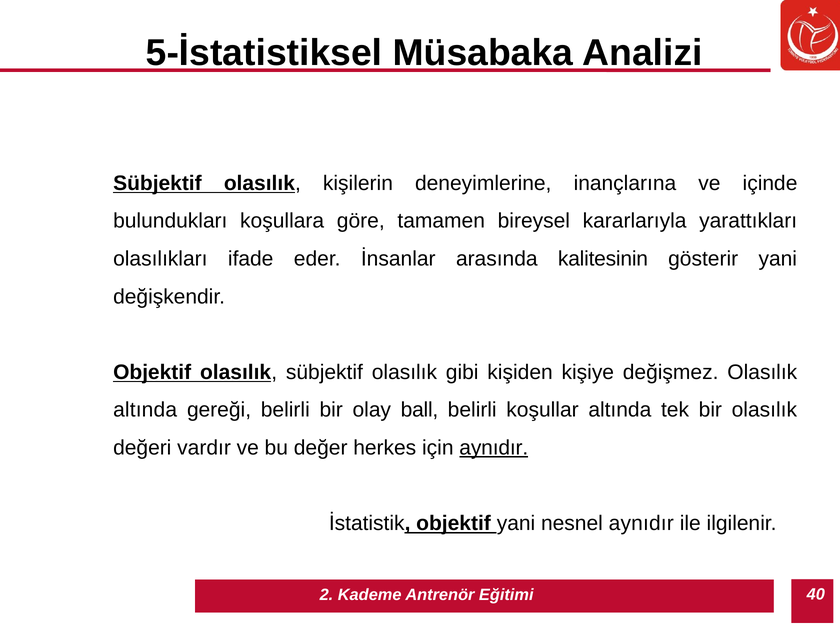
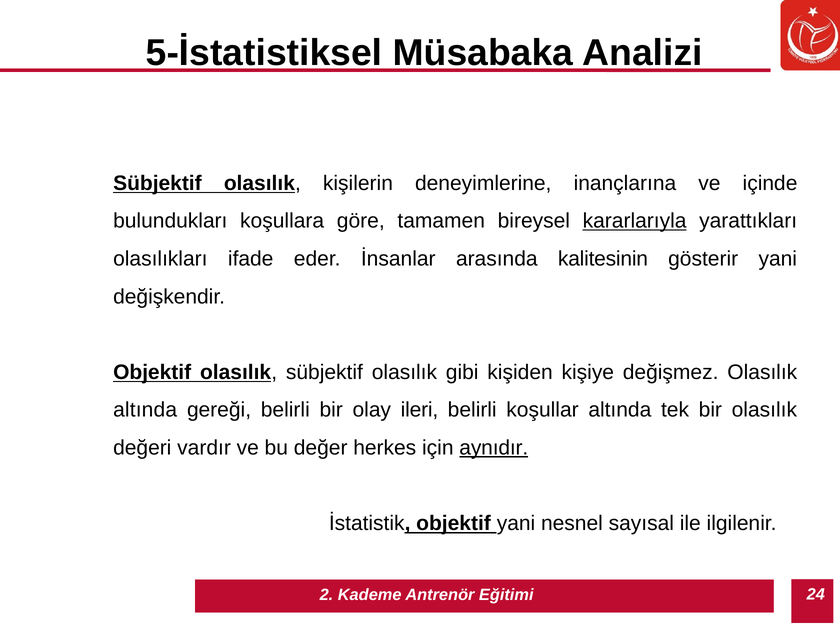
kararlarıyla underline: none -> present (635, 221)
ball: ball -> ileri (419, 410)
nesnel aynıdır: aynıdır -> sayısal (641, 523)
40: 40 -> 24 (816, 594)
